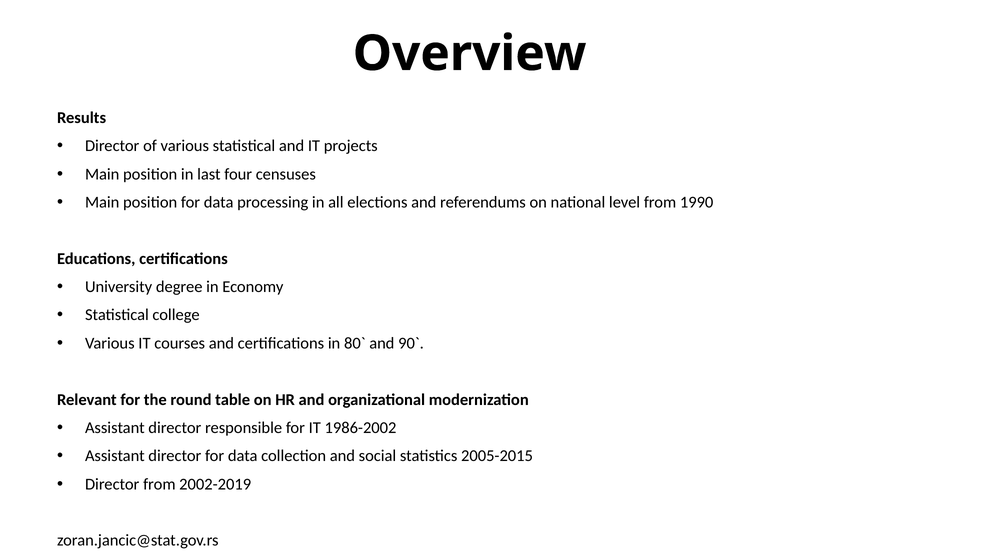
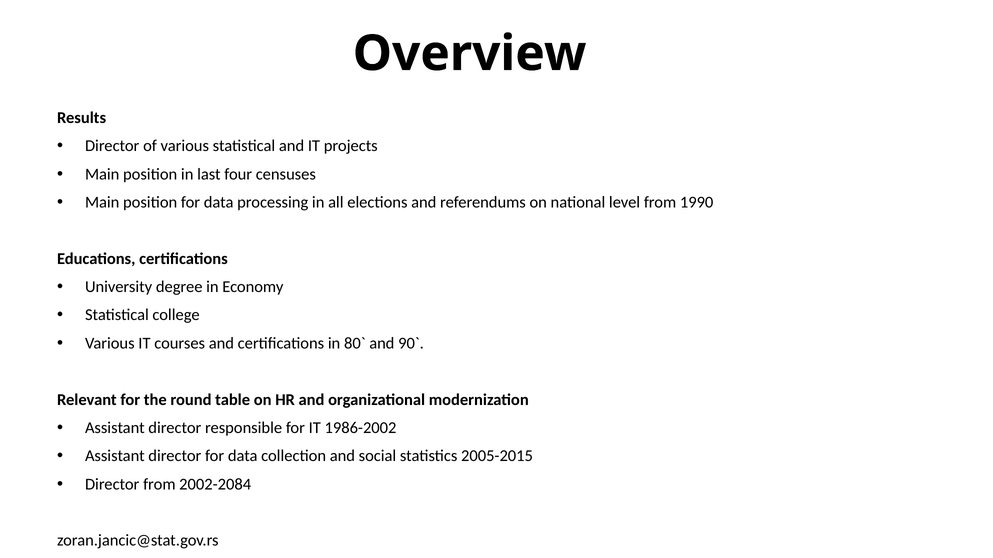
2002-2019: 2002-2019 -> 2002-2084 (215, 485)
